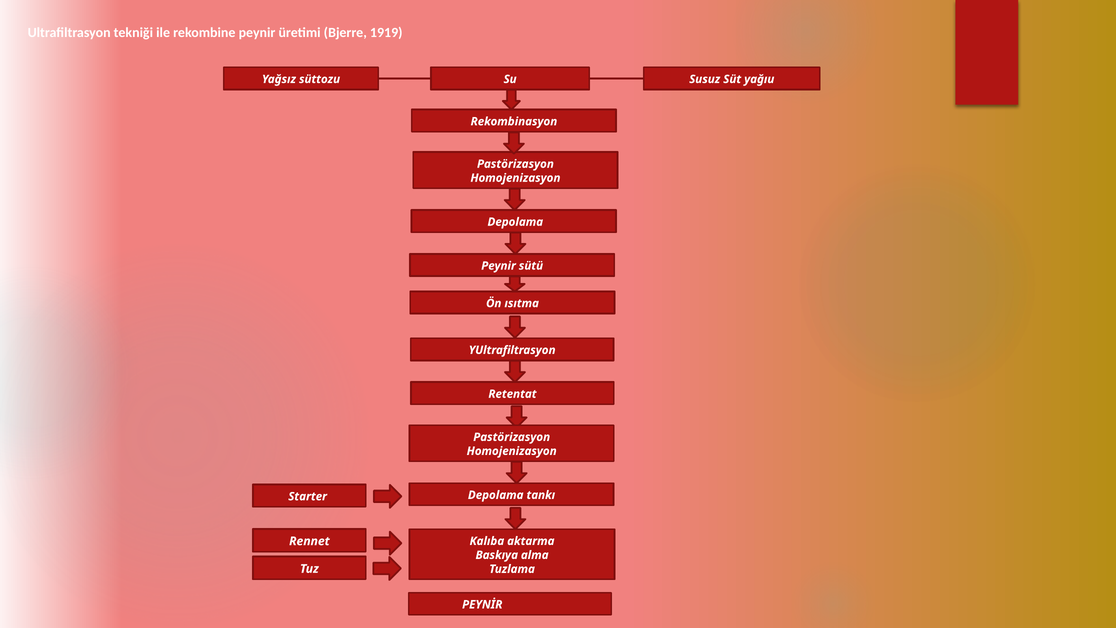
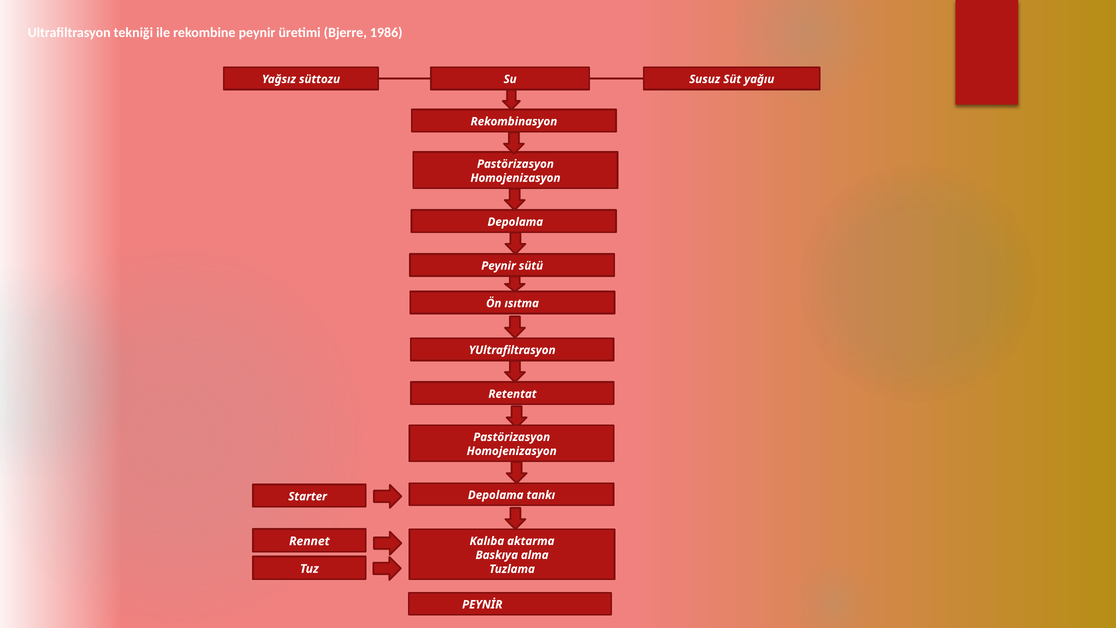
1919: 1919 -> 1986 (386, 33)
